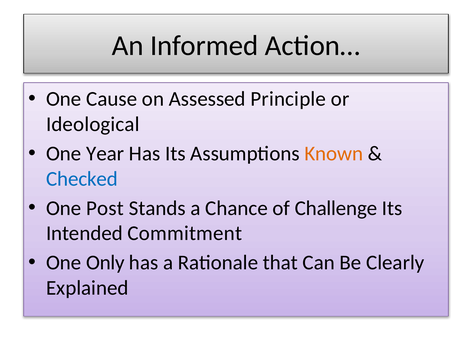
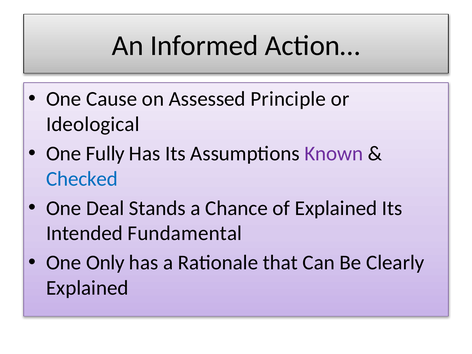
Year: Year -> Fully (105, 154)
Known colour: orange -> purple (334, 154)
Post: Post -> Deal (105, 208)
of Challenge: Challenge -> Explained (336, 208)
Commitment: Commitment -> Fundamental (185, 233)
